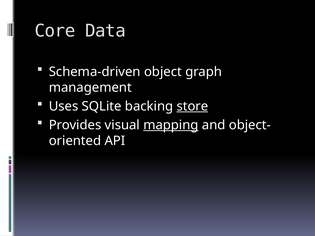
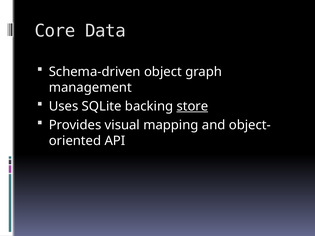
mapping underline: present -> none (171, 125)
